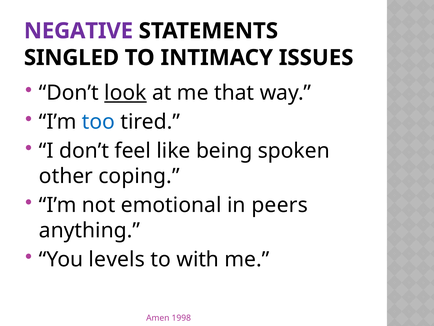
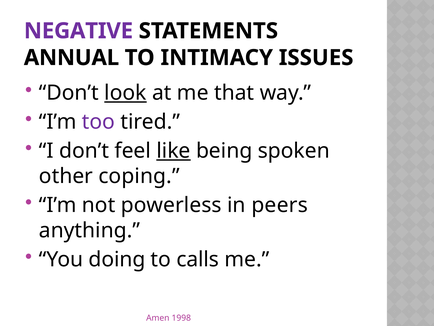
SINGLED: SINGLED -> ANNUAL (71, 58)
too colour: blue -> purple (98, 122)
like underline: none -> present (174, 151)
emotional: emotional -> powerless (171, 205)
levels: levels -> doing (117, 259)
with: with -> calls (198, 259)
